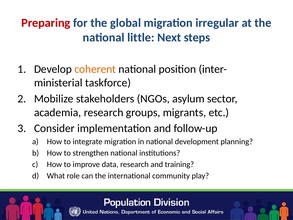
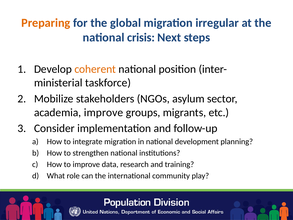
Preparing colour: red -> orange (46, 23)
little: little -> crisis (141, 37)
academia research: research -> improve (104, 112)
